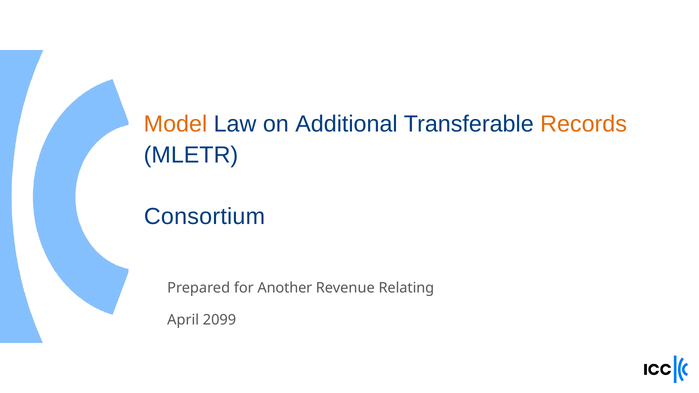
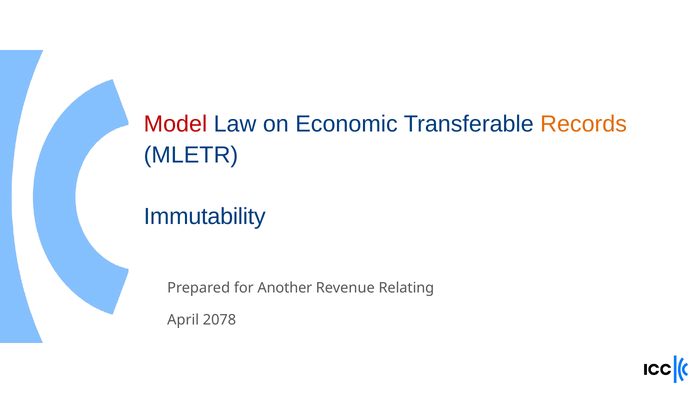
Model colour: orange -> red (175, 124)
Additional: Additional -> Economic (346, 124)
Consortium: Consortium -> Immutability (205, 217)
2099: 2099 -> 2078 (219, 320)
